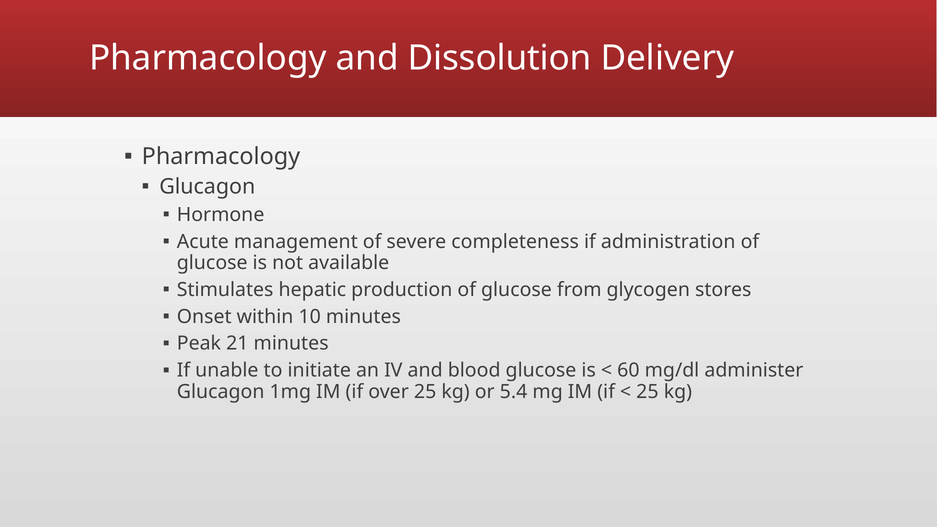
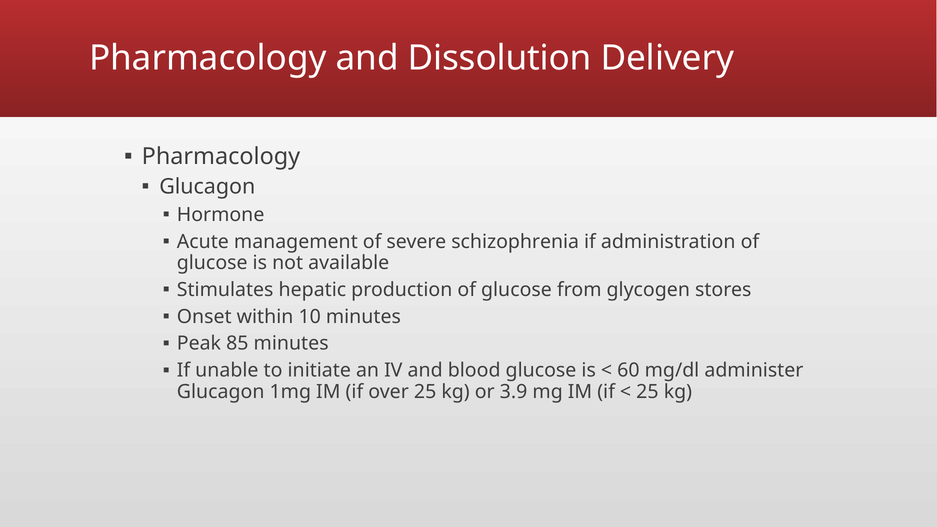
completeness: completeness -> schizophrenia (515, 242)
21: 21 -> 85 (237, 344)
5.4: 5.4 -> 3.9 (514, 392)
